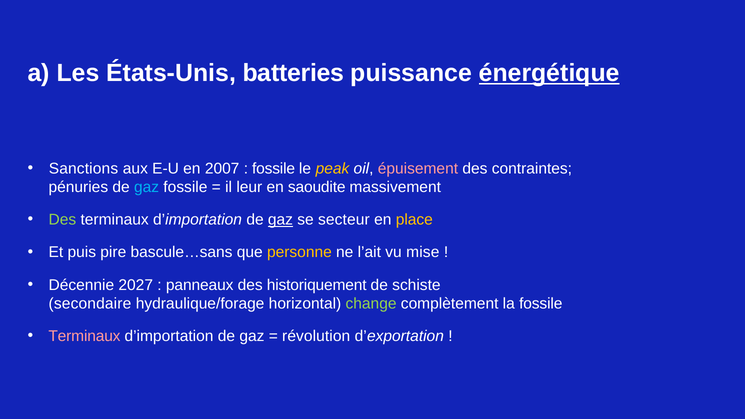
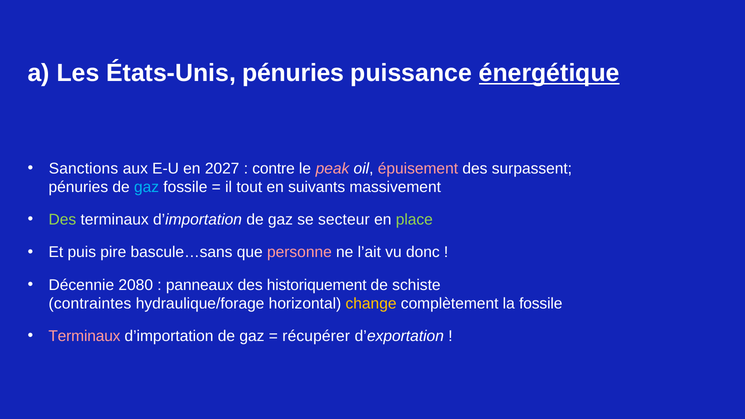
États-Unis batteries: batteries -> pénuries (293, 73)
2007: 2007 -> 2027 (222, 169)
fossile: fossile -> contre (274, 169)
peak colour: yellow -> pink (332, 169)
contraintes: contraintes -> surpassent (532, 169)
leur: leur -> tout (249, 187)
saoudite: saoudite -> suivants (317, 187)
gaz underline: present -> none (280, 220)
place colour: yellow -> light green (414, 220)
personne colour: yellow -> pink (299, 252)
mise: mise -> donc (423, 252)
2027: 2027 -> 2080 (136, 285)
secondaire: secondaire -> contraintes (90, 304)
change colour: light green -> yellow (371, 304)
révolution: révolution -> récupérer (316, 336)
